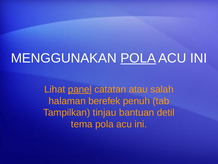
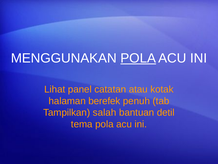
panel underline: present -> none (80, 89)
salah: salah -> kotak (162, 89)
tinjau: tinjau -> salah (105, 112)
